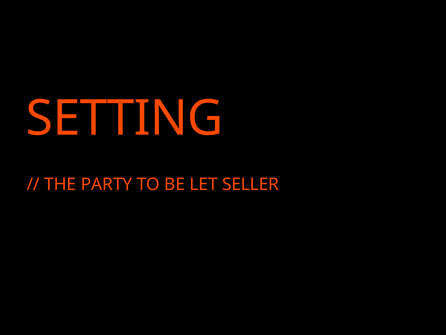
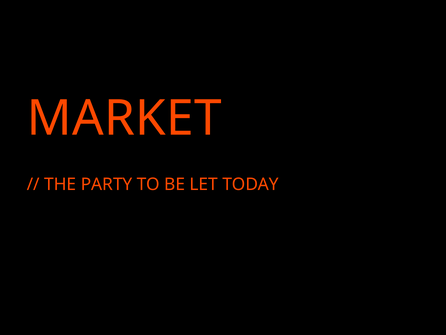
SETTING: SETTING -> MARKET (124, 118)
SELLER: SELLER -> TODAY (251, 184)
